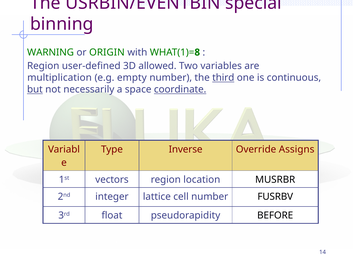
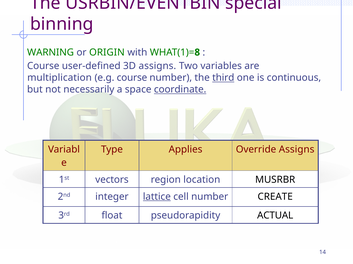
Region: Region -> Course (43, 66)
3D allowed: allowed -> assigns (157, 66)
e.g empty: empty -> course (132, 78)
but underline: present -> none (35, 90)
Inverse: Inverse -> Applies (186, 150)
lattice underline: none -> present (157, 197)
FUSRBV: FUSRBV -> CREATE (275, 197)
BEFORE: BEFORE -> ACTUAL (275, 216)
